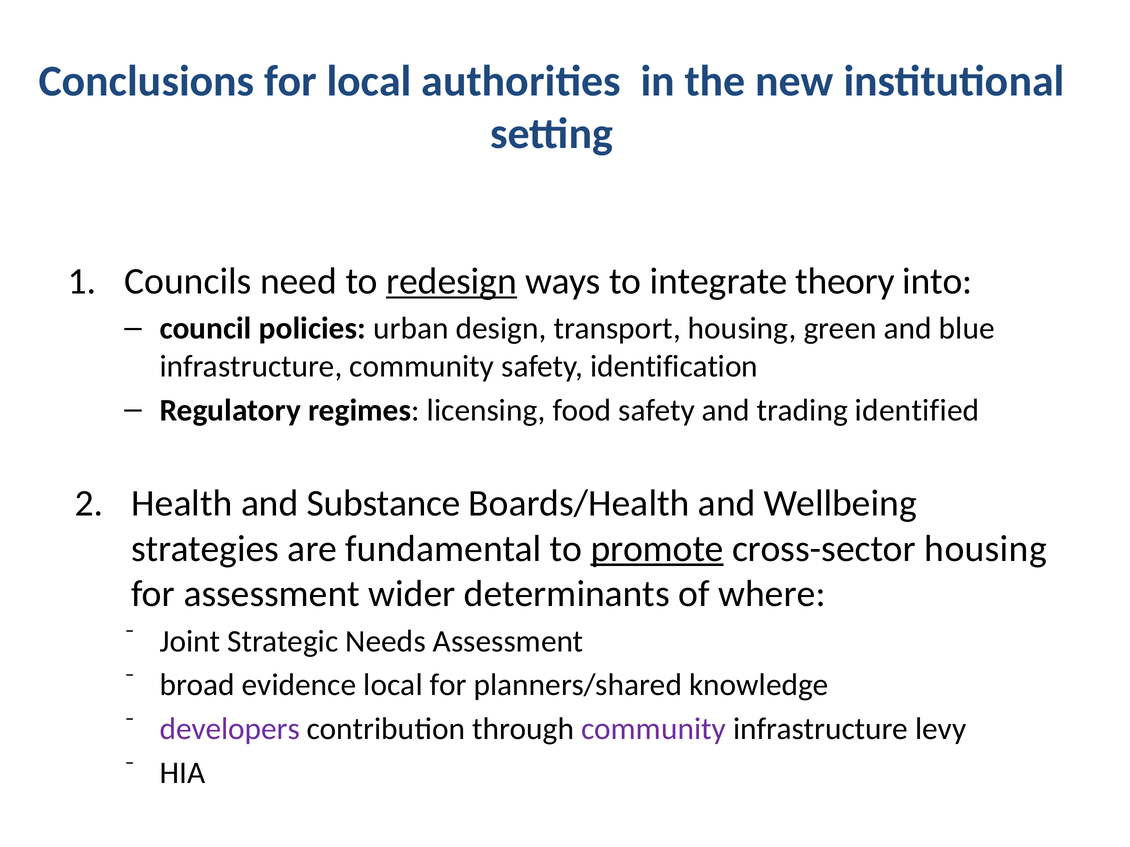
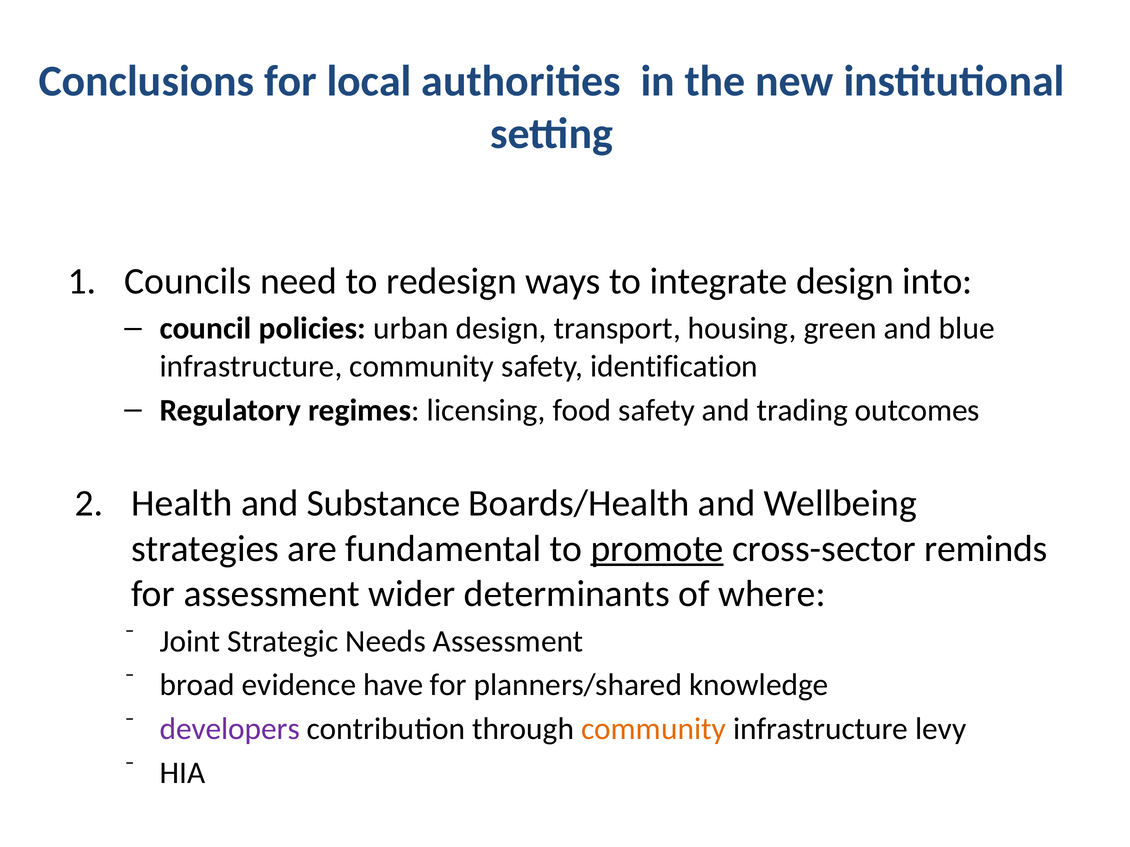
redesign underline: present -> none (452, 281)
integrate theory: theory -> design (845, 281)
identified: identified -> outcomes (917, 410)
cross-sector housing: housing -> reminds (986, 549)
evidence local: local -> have (393, 686)
community colour: purple -> orange (653, 730)
